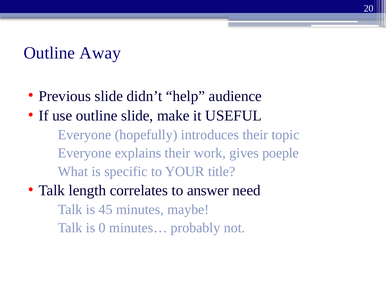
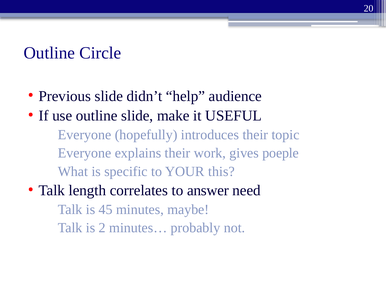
Away: Away -> Circle (100, 53)
title: title -> this (221, 171)
0: 0 -> 2 (102, 227)
